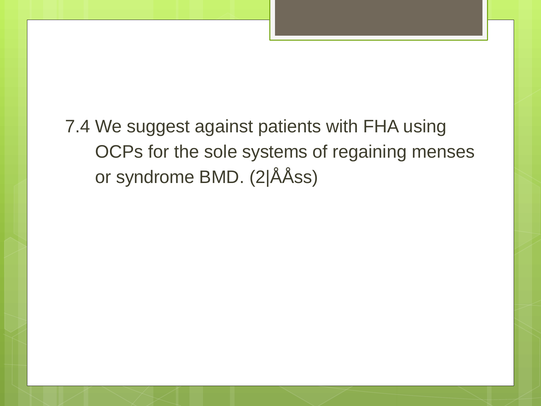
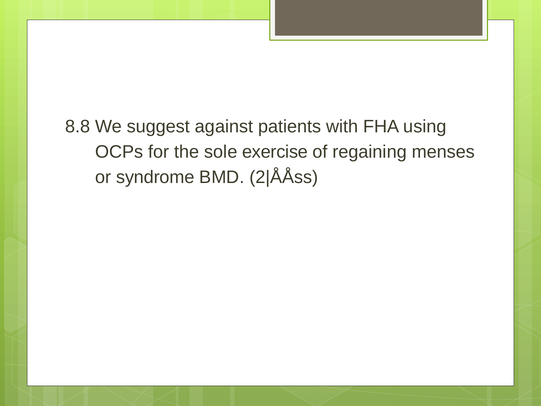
7.4: 7.4 -> 8.8 (78, 127)
systems: systems -> exercise (275, 152)
